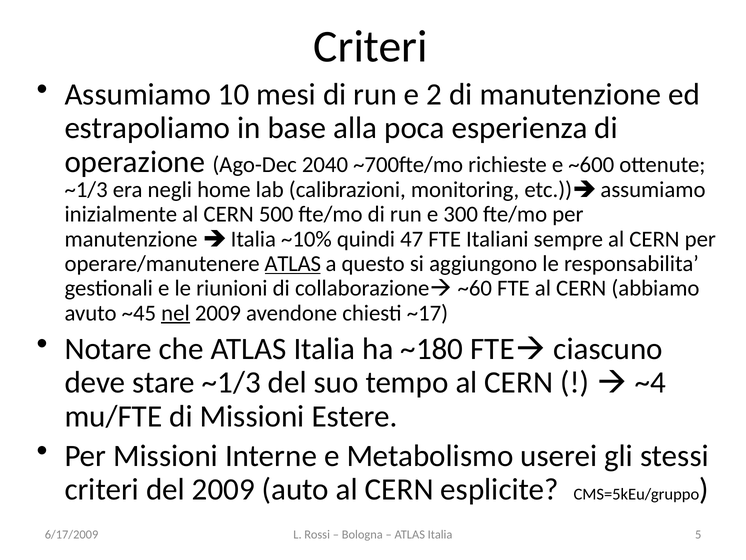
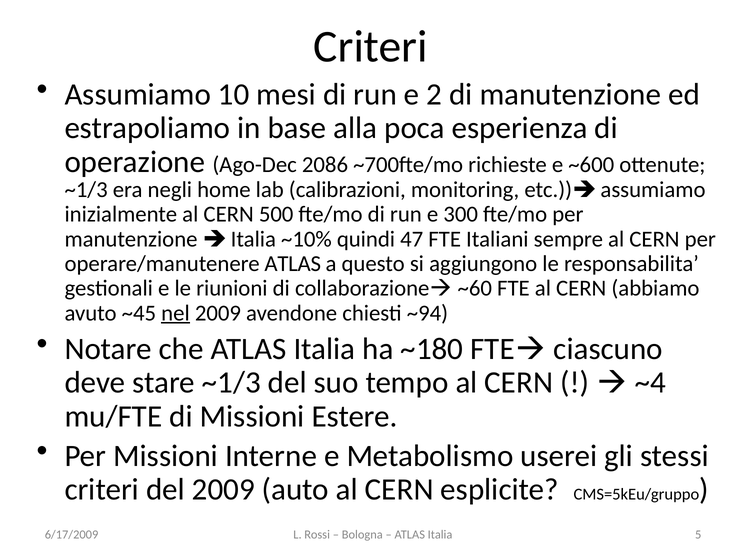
2040: 2040 -> 2086 (325, 164)
ATLAS underline: present -> none (293, 263)
~17: ~17 -> ~94 (427, 313)
